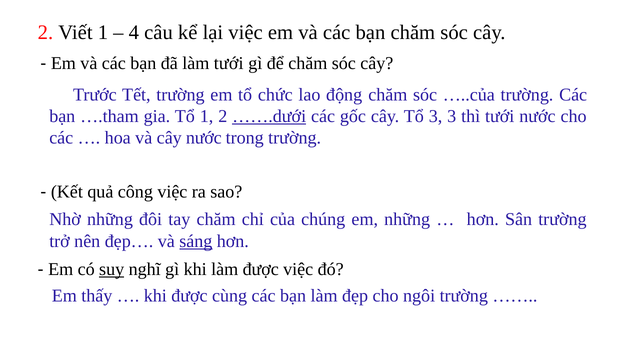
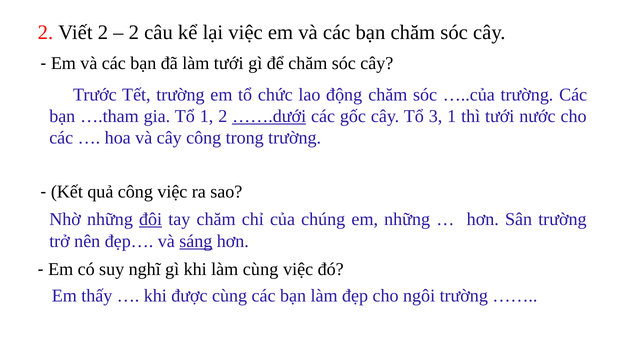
Viết 1: 1 -> 2 (103, 33)
4: 4 -> 2 (134, 33)
3 3: 3 -> 1 (452, 116)
cây nước: nước -> công (204, 138)
đôi underline: none -> present (151, 220)
suy underline: present -> none (112, 269)
làm được: được -> cùng (261, 269)
